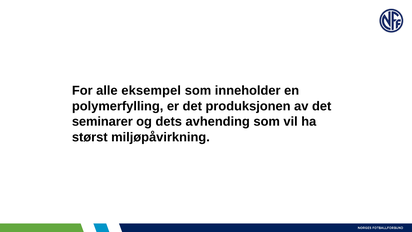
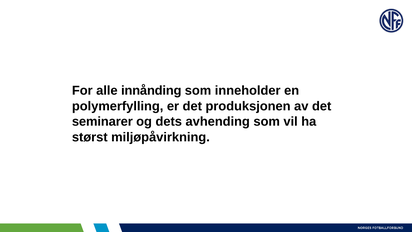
eksempel: eksempel -> innånding (151, 91)
